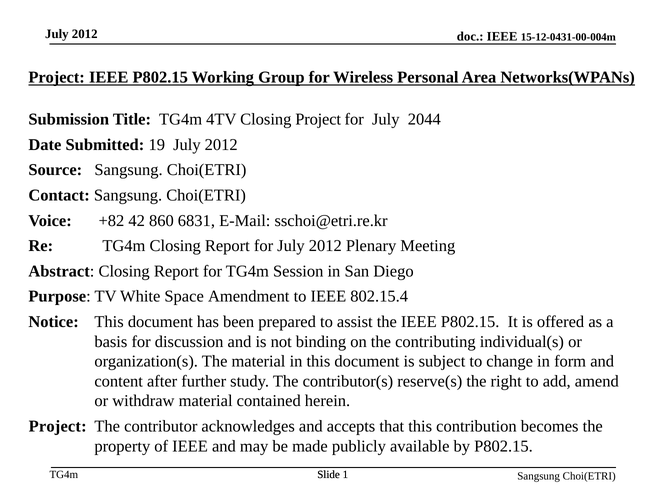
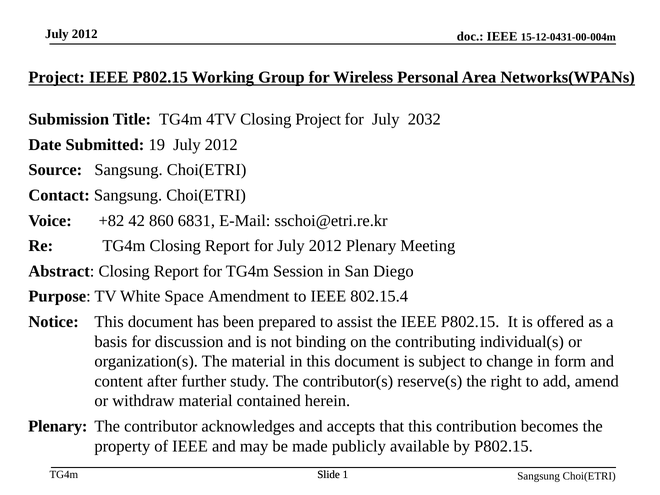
2044: 2044 -> 2032 (424, 119)
Project: Project -> Plenary (58, 426)
